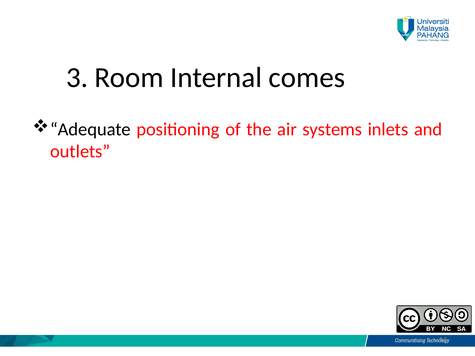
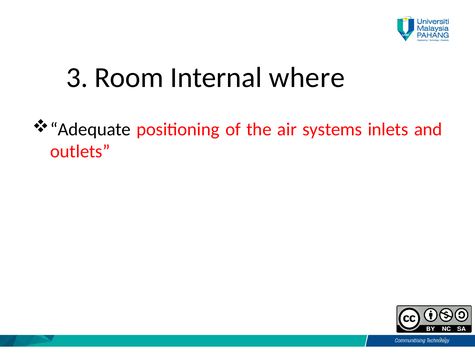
comes: comes -> where (307, 78)
